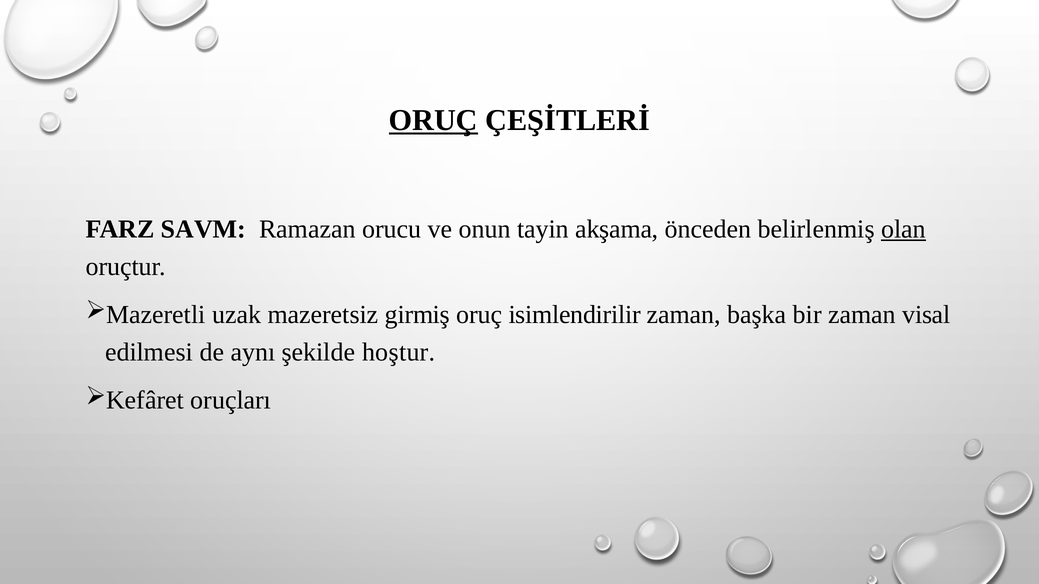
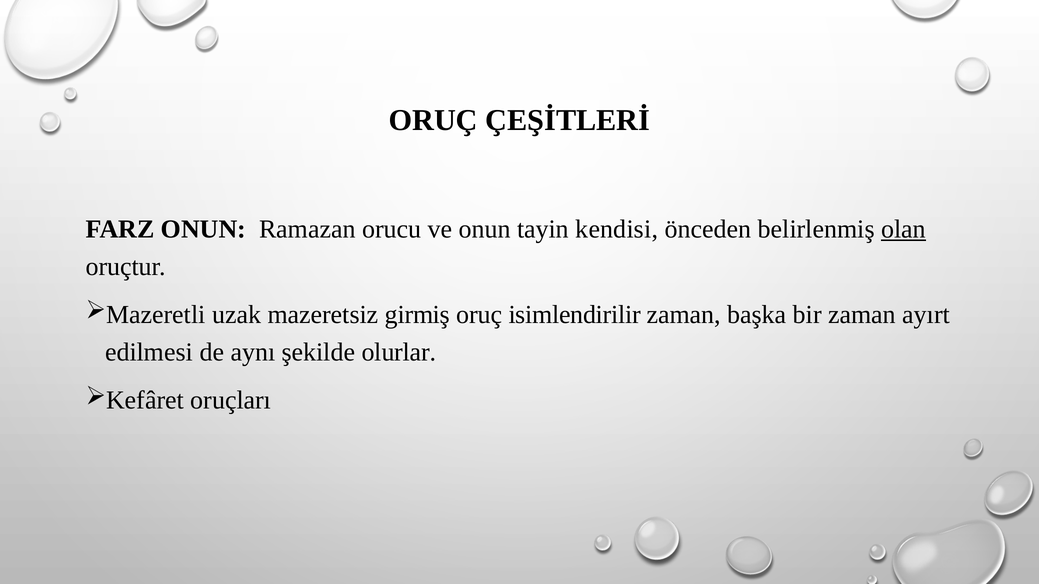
ORUÇ underline: present -> none (433, 121)
FARZ SAVM: SAVM -> ONUN (203, 229)
akşama: akşama -> kendisi (617, 229)
visal: visal -> ayırt (926, 315)
hoştur: hoştur -> olurlar (399, 352)
